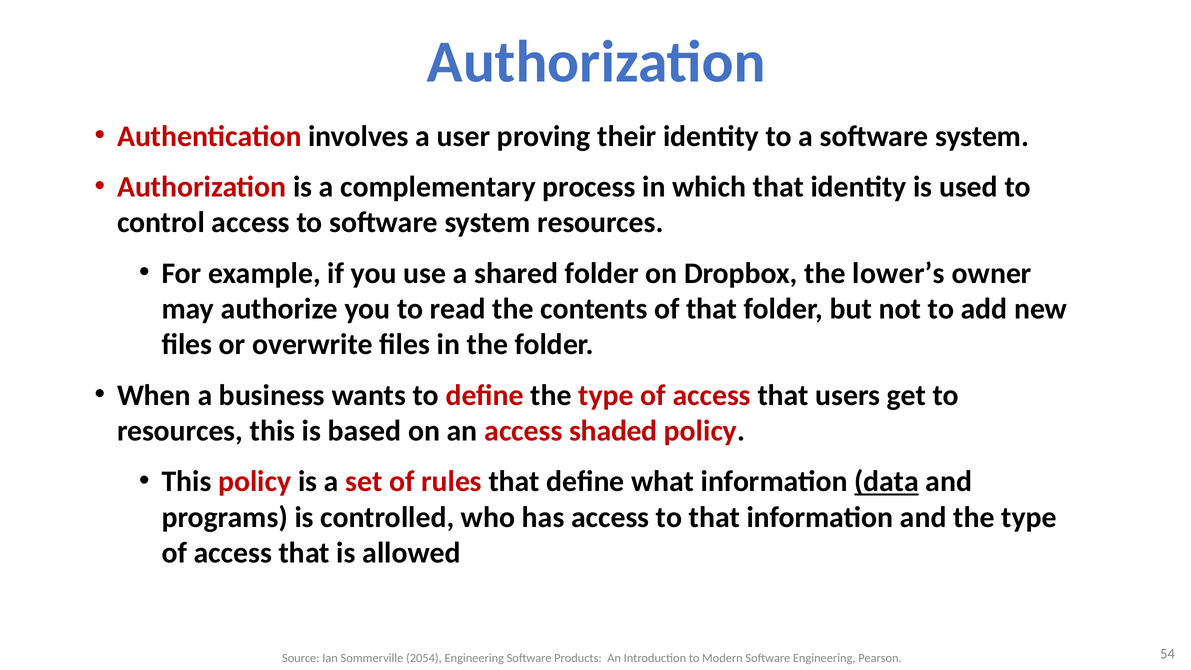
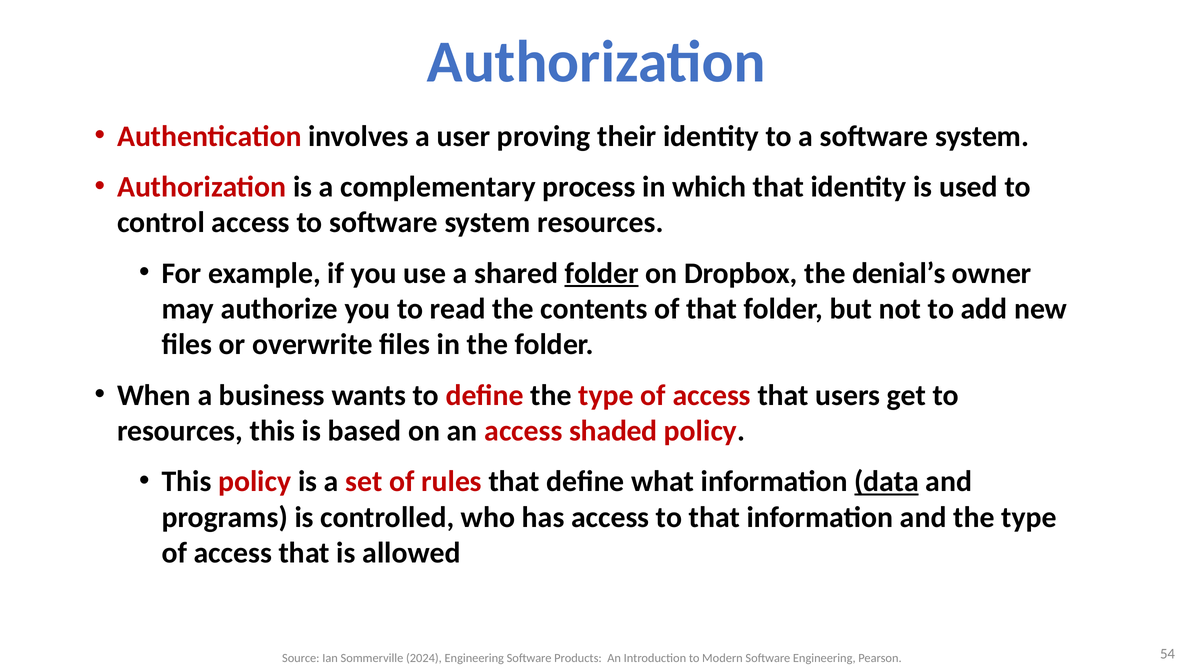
folder underline: none -> present (602, 273)
lower’s: lower’s -> denial’s (899, 273)
2054: 2054 -> 2024 (424, 658)
